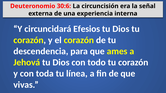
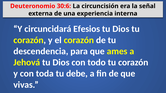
línea: línea -> debe (77, 74)
